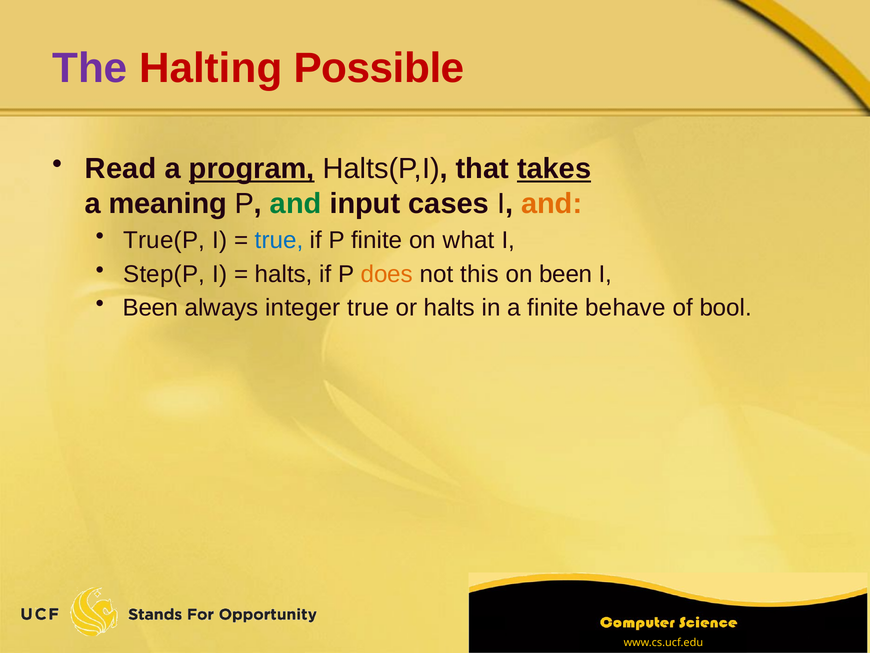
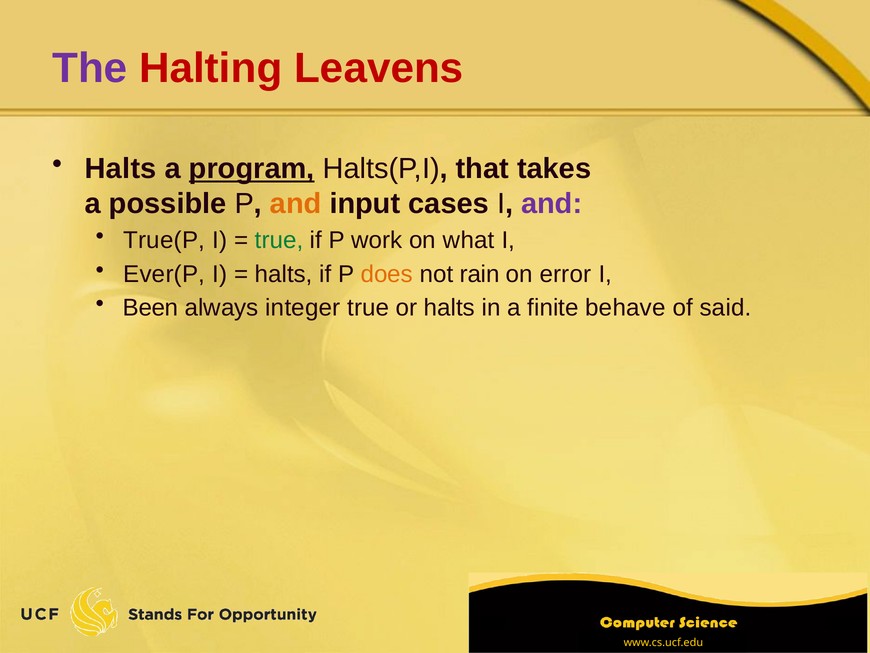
Possible: Possible -> Leavens (379, 68)
Read: Read -> Halts (121, 169)
takes underline: present -> none (554, 169)
meaning: meaning -> possible (168, 204)
and colour: green -> orange (296, 204)
and colour: orange -> purple (552, 204)
true colour: blue -> green (279, 240)
P finite: finite -> work (377, 240)
Step(P: Step(P -> Ever(P (164, 274)
this: this -> rain (480, 274)
on been: been -> error (566, 274)
bool: bool -> said (726, 308)
